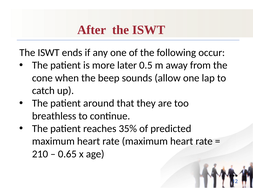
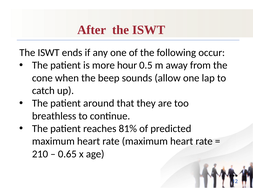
later: later -> hour (127, 65)
35%: 35% -> 81% (128, 128)
